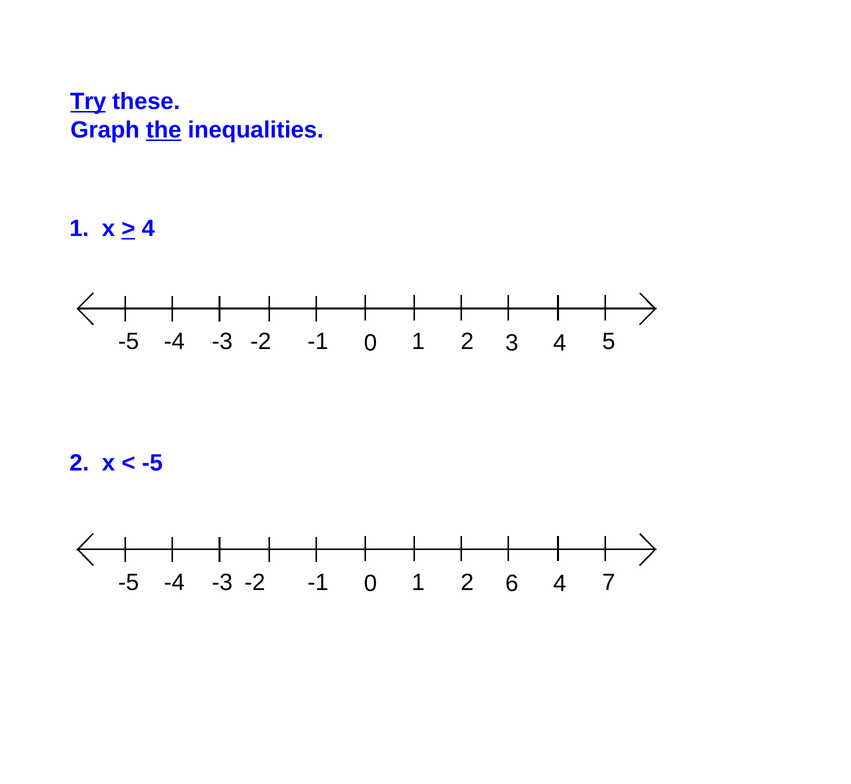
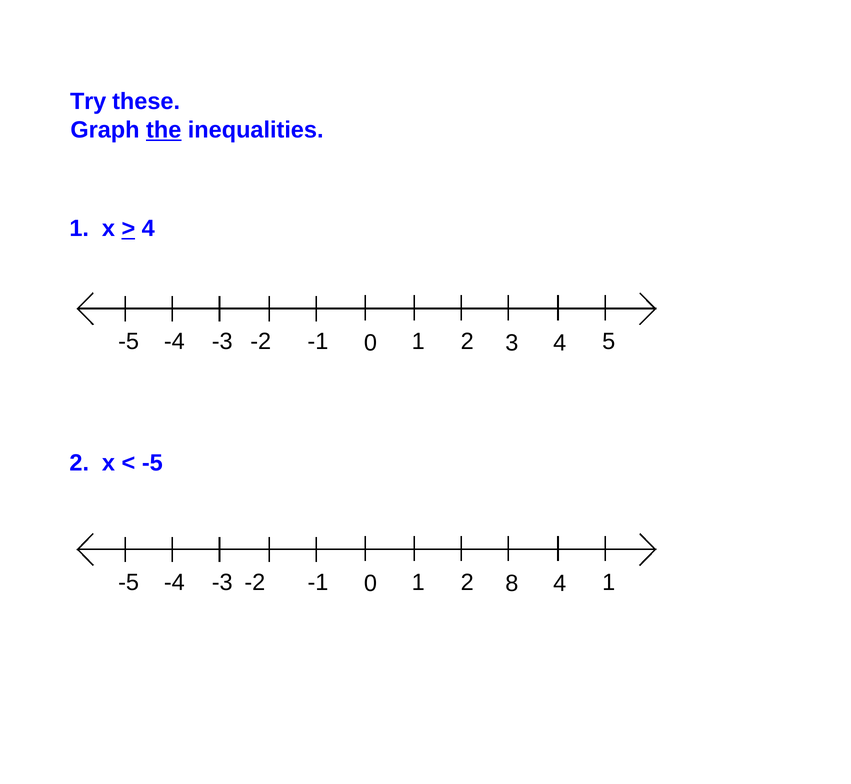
Try underline: present -> none (88, 102)
6: 6 -> 8 (512, 583)
4 7: 7 -> 1 (609, 582)
